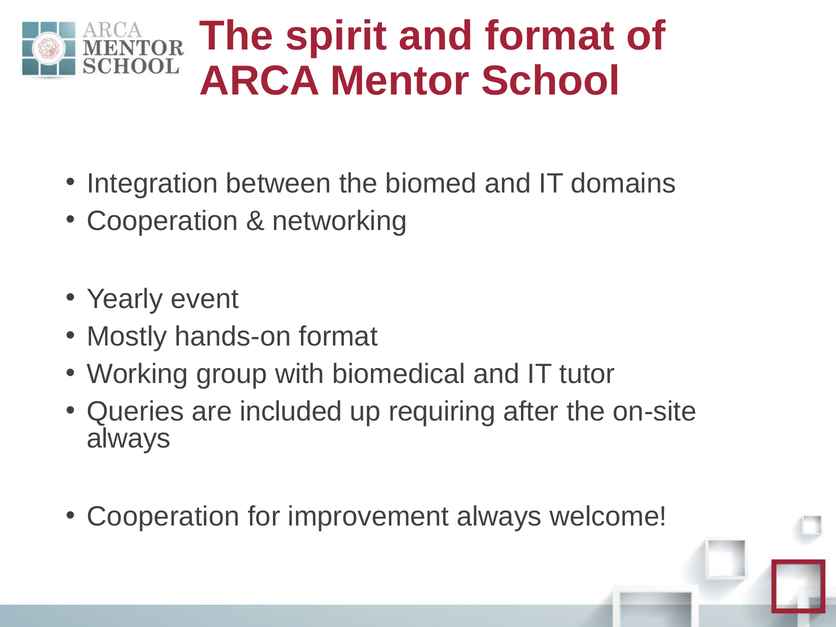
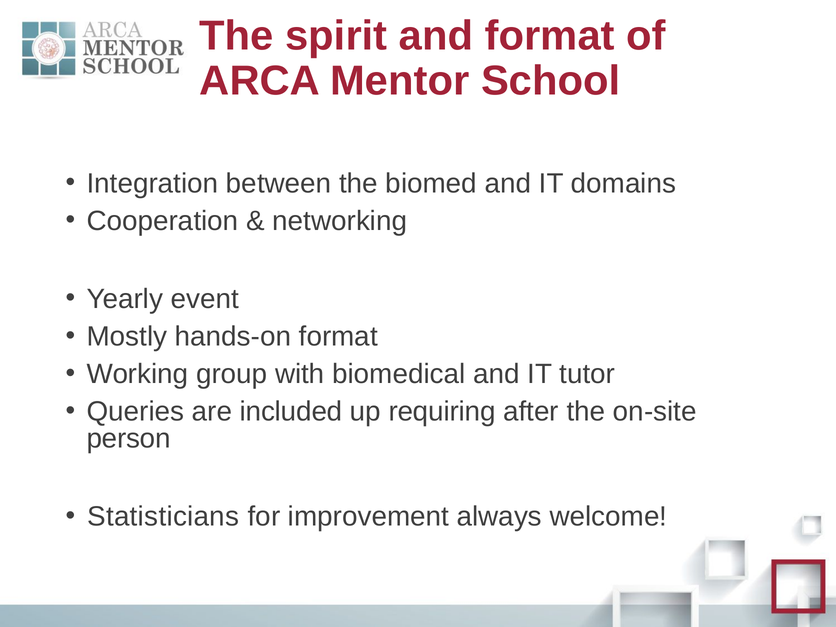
always: always -> person (129, 439)
Cooperation: Cooperation -> Statisticians (163, 517)
